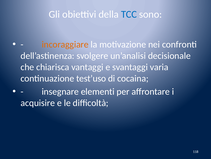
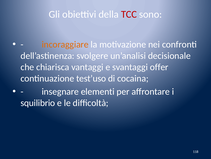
TCC colour: blue -> red (129, 14)
varia: varia -> offer (159, 67)
acquisire: acquisire -> squilibrio (38, 102)
